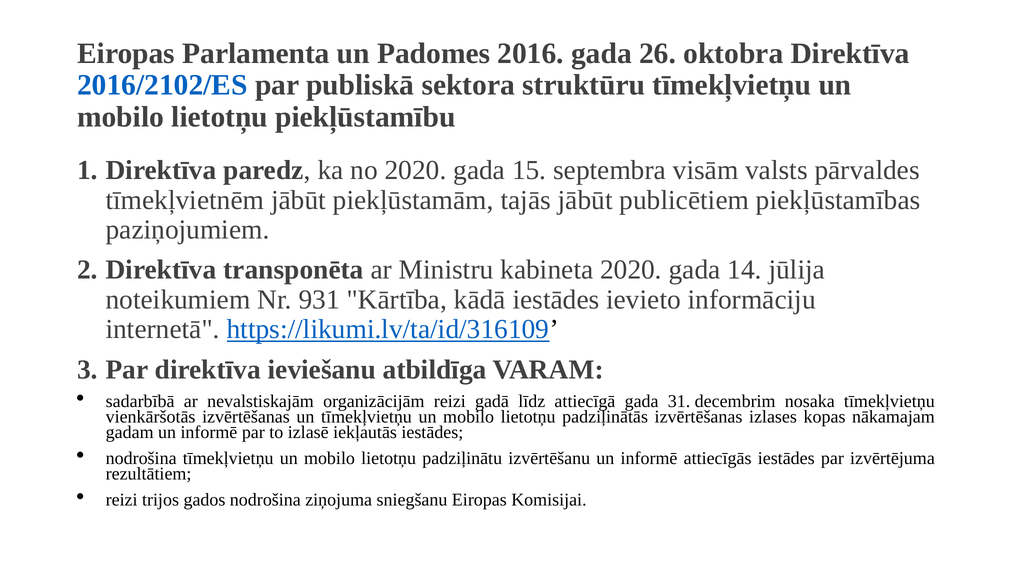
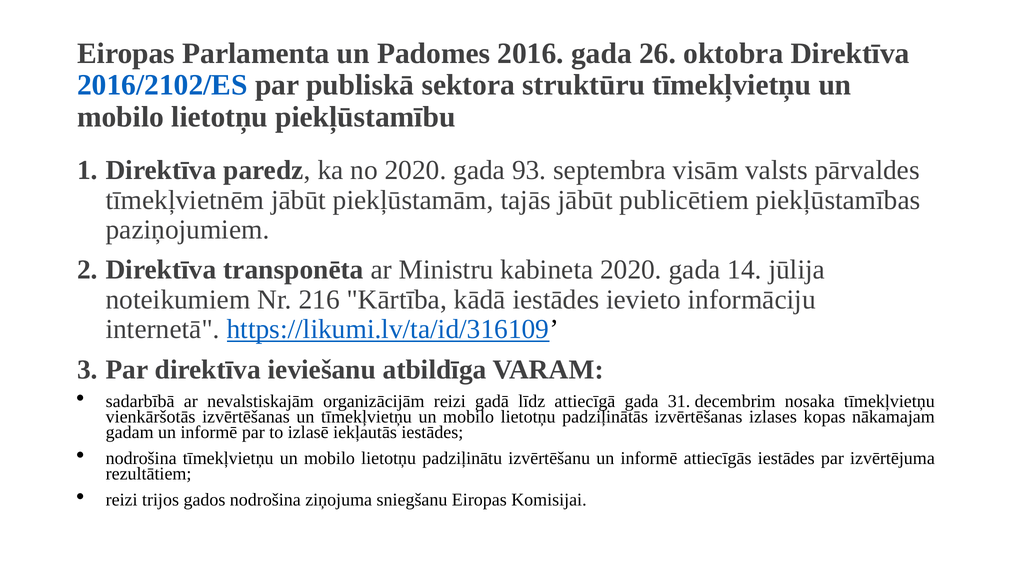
15: 15 -> 93 (529, 170)
931: 931 -> 216 (319, 300)
